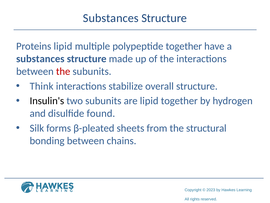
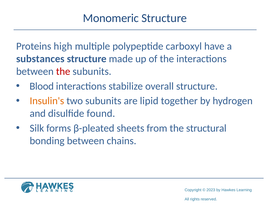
Substances: Substances -> Monomeric (111, 18)
Proteins lipid: lipid -> high (63, 46)
polypeptide together: together -> carboxyl (184, 46)
Think: Think -> Blood (42, 86)
Insulin's colour: black -> orange (47, 101)
